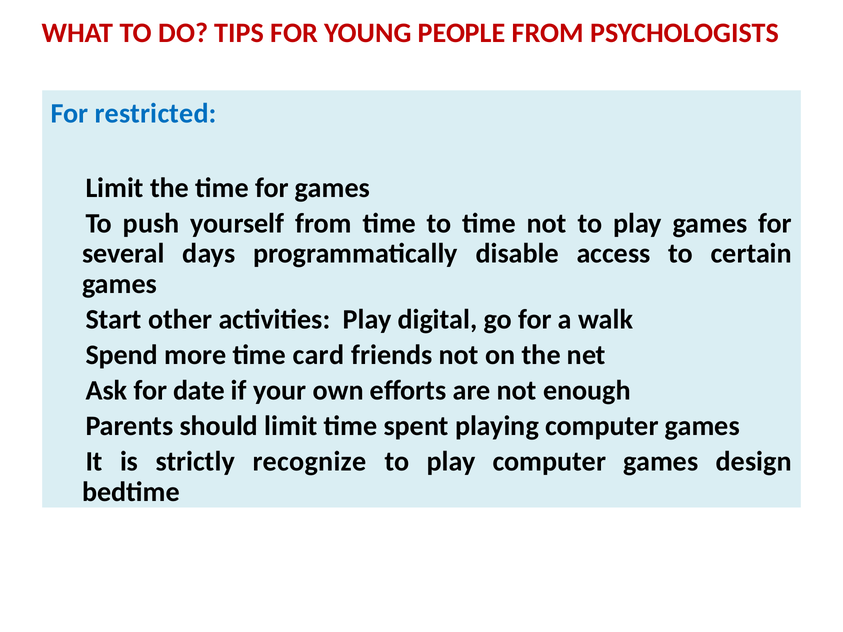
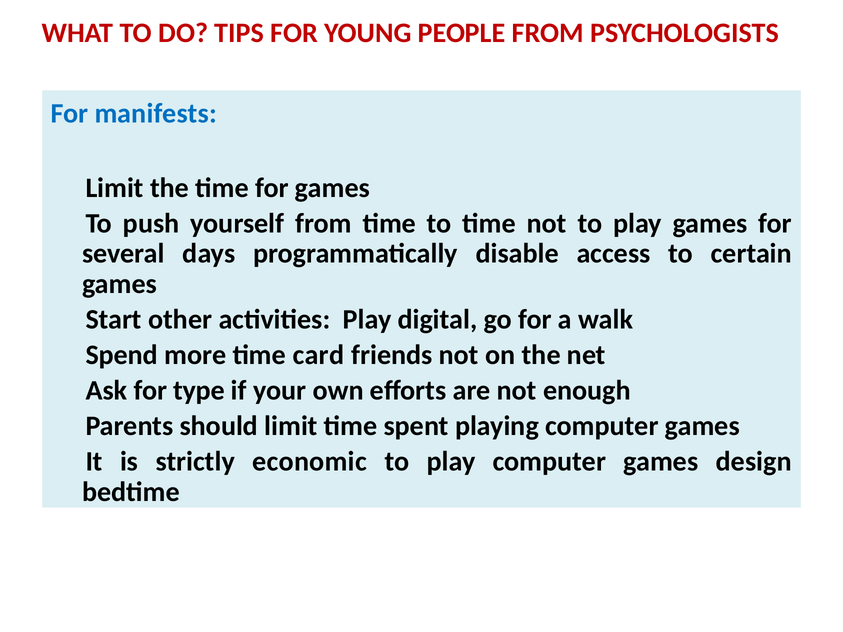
restricted: restricted -> manifests (156, 113)
date: date -> type (199, 391)
recognize: recognize -> economic (310, 462)
